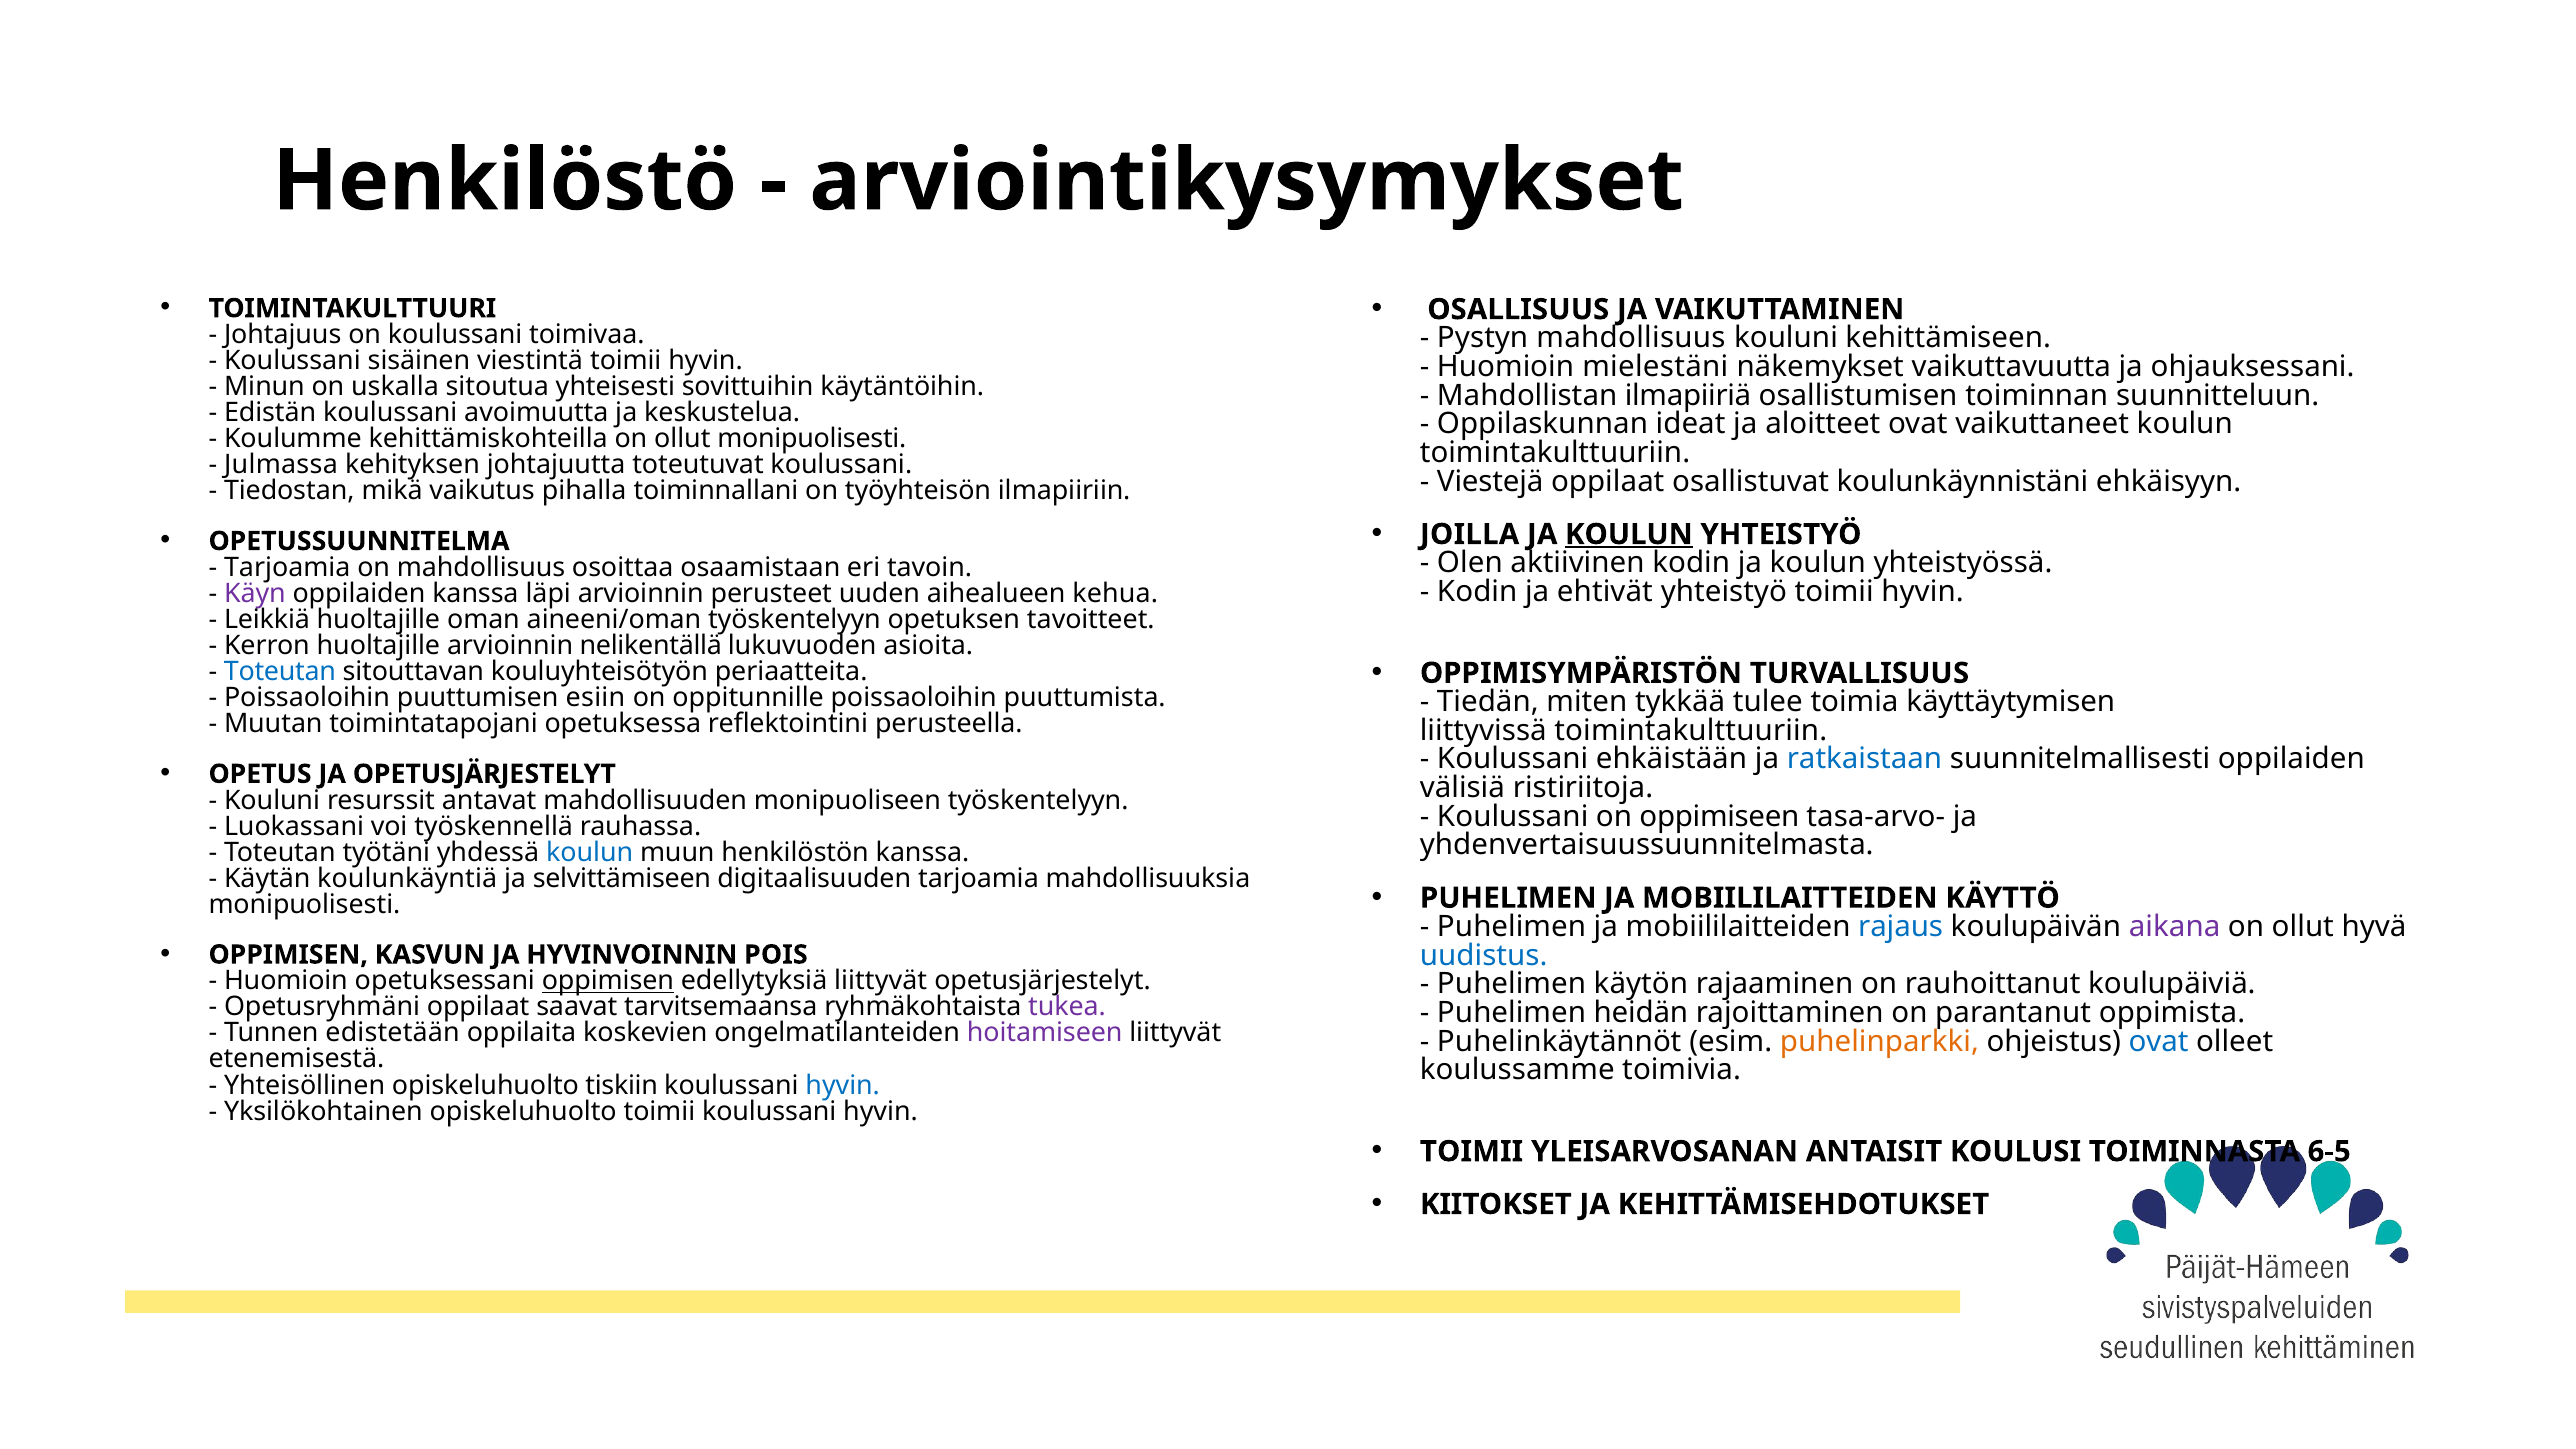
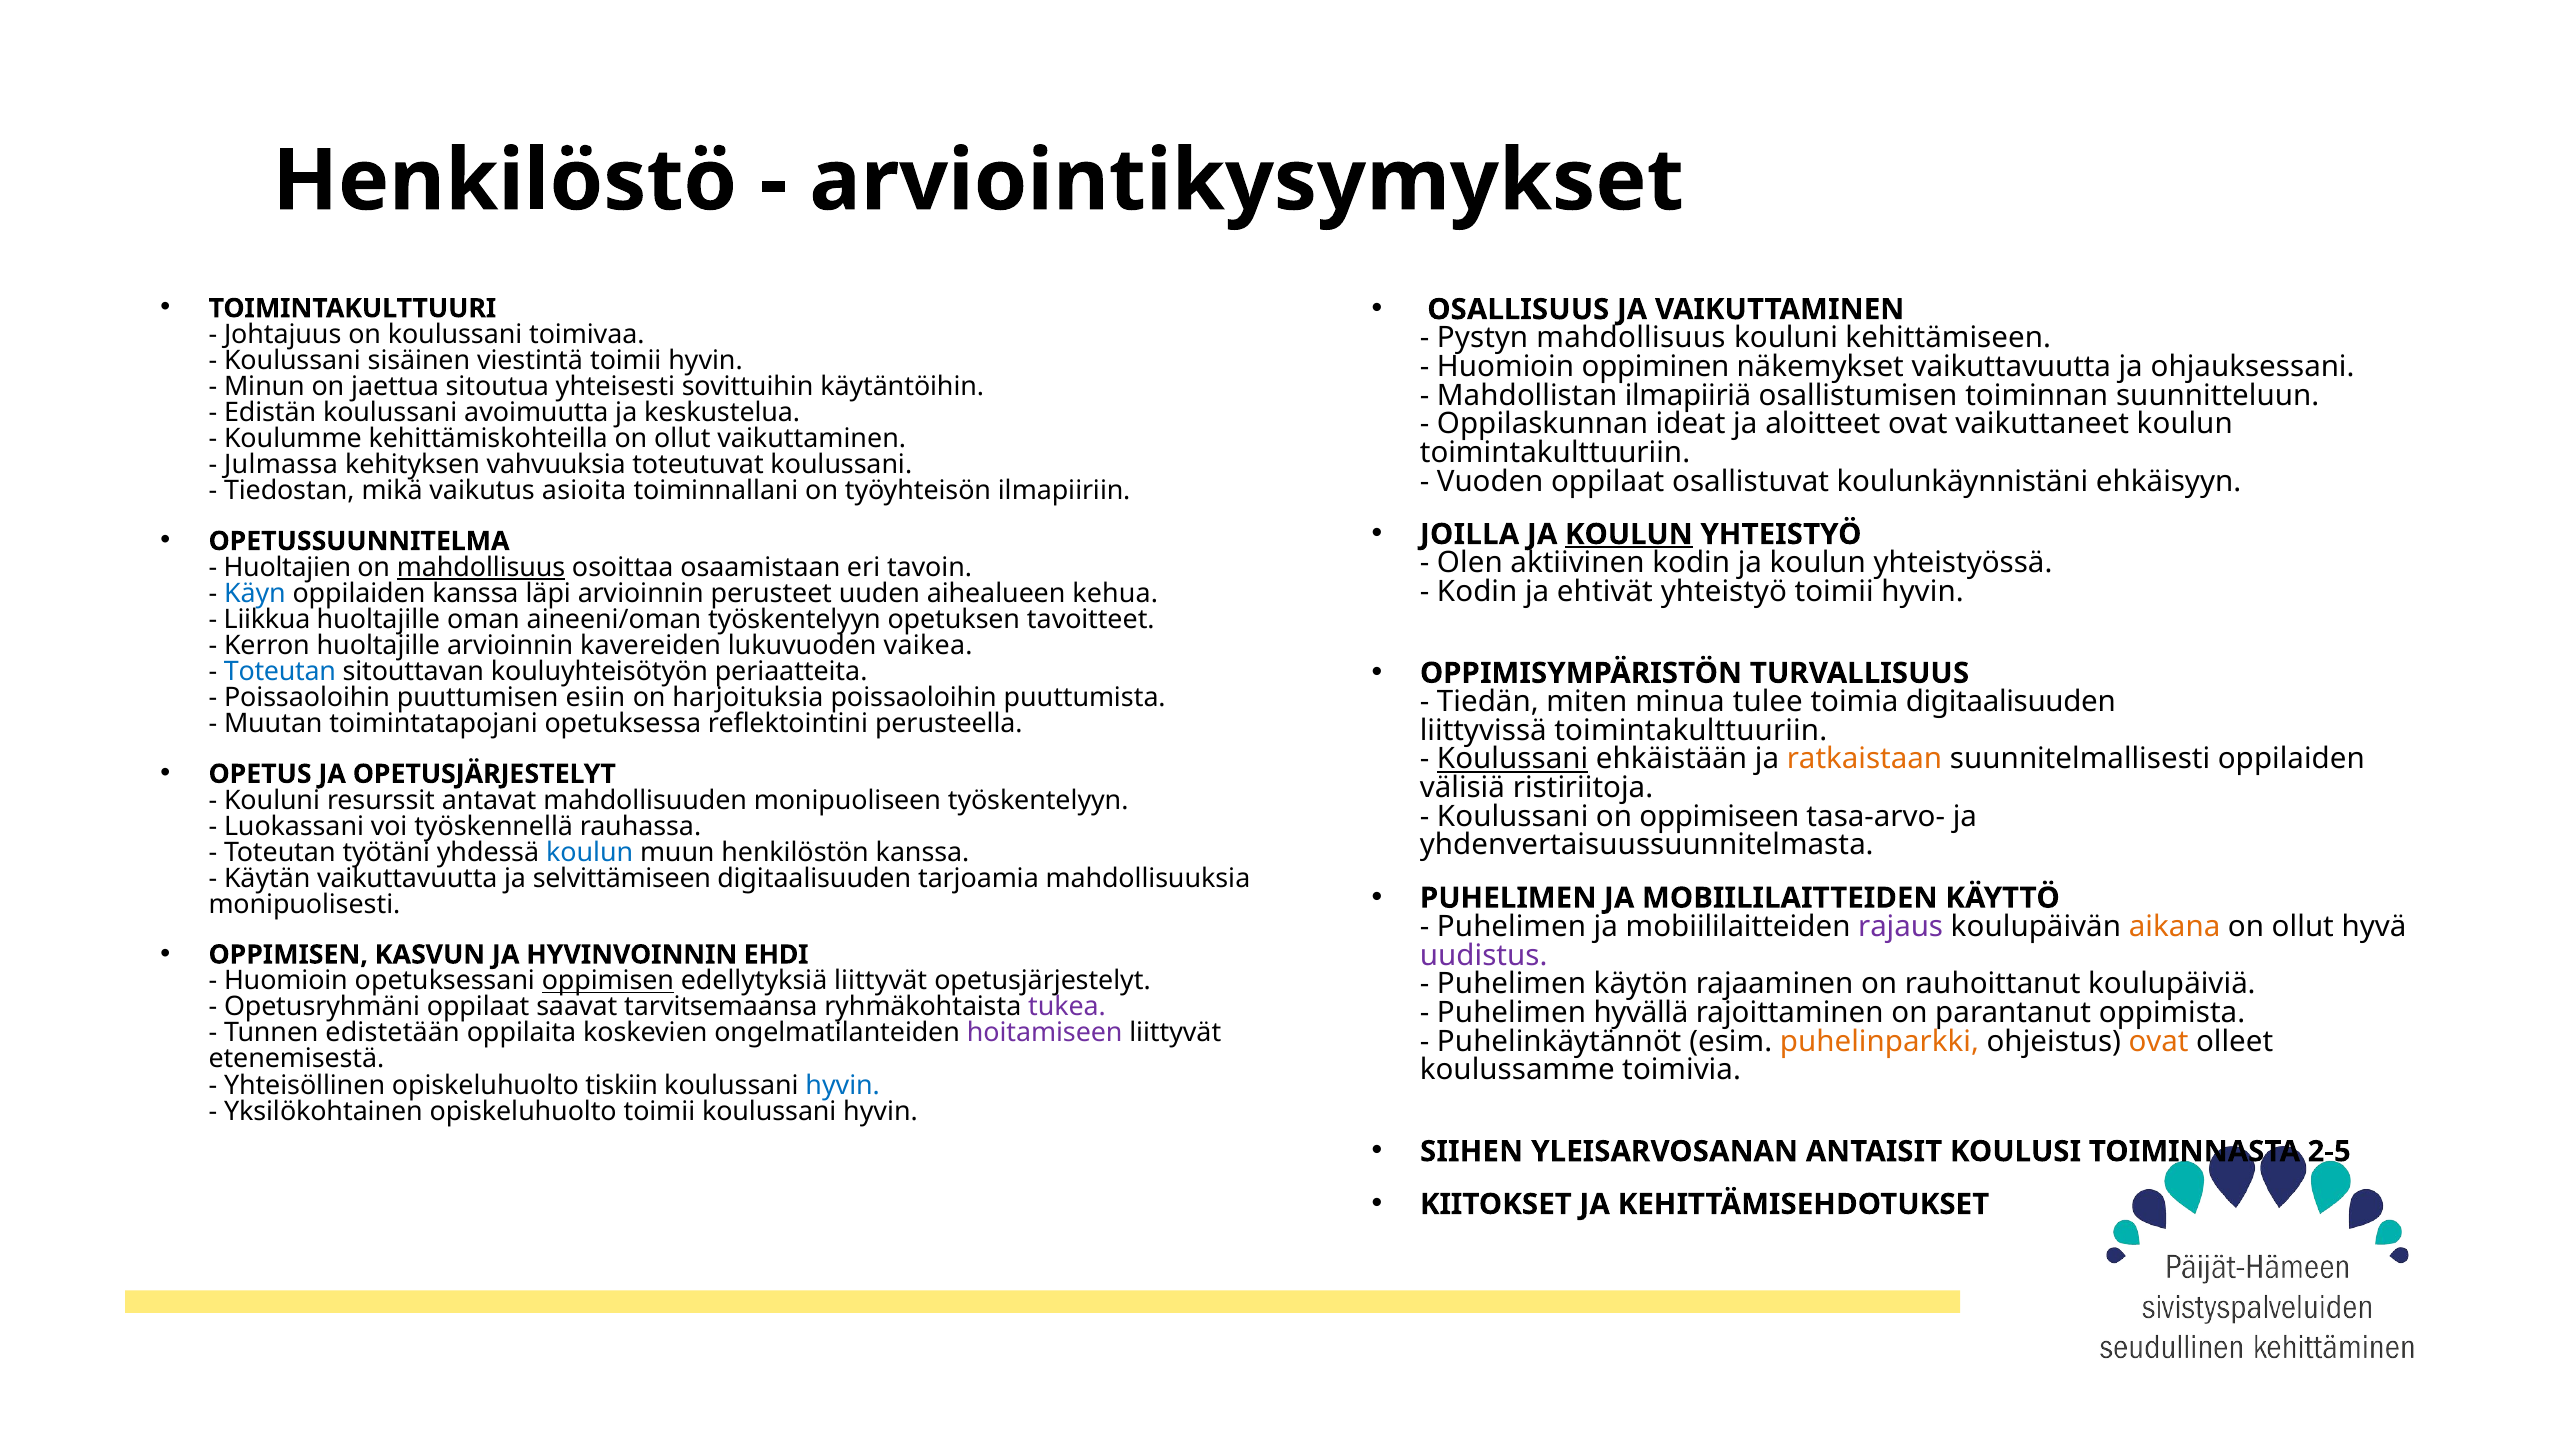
mielestäni: mielestäni -> oppiminen (1656, 367)
uskalla: uskalla -> jaettua (395, 387)
ollut monipuolisesti: monipuolisesti -> vaikuttaminen (812, 439)
johtajuutta: johtajuutta -> vahvuuksia (556, 465)
Viestejä: Viestejä -> Vuoden (1490, 482)
pihalla: pihalla -> asioita (584, 491)
Tarjoamia: Tarjoamia -> Huoltajien (287, 567)
mahdollisuus underline: none -> present (481, 567)
Käyn colour: purple -> blue (255, 593)
Leikkiä: Leikkiä -> Liikkua (267, 619)
nelikentällä: nelikentällä -> kavereiden (651, 646)
asioita: asioita -> vaikea (928, 646)
oppitunnille: oppitunnille -> harjoituksia (748, 698)
tykkää: tykkää -> minua (1680, 702)
toimia käyttäytymisen: käyttäytymisen -> digitaalisuuden (2011, 702)
Koulussani underline: none -> present (1513, 759)
ratkaistaan colour: blue -> orange (1864, 759)
Käytän koulunkäyntiä: koulunkäyntiä -> vaikuttavuutta (407, 878)
rajaus colour: blue -> purple (1901, 927)
aikana colour: purple -> orange (2175, 927)
POIS: POIS -> EHDI (776, 955)
uudistus colour: blue -> purple (1484, 955)
heidän: heidän -> hyvällä (1641, 1013)
ovat colour: blue -> orange (2159, 1041)
TOIMII: TOIMII -> SIIHEN (1472, 1152)
6-5: 6-5 -> 2-5 (2329, 1152)
